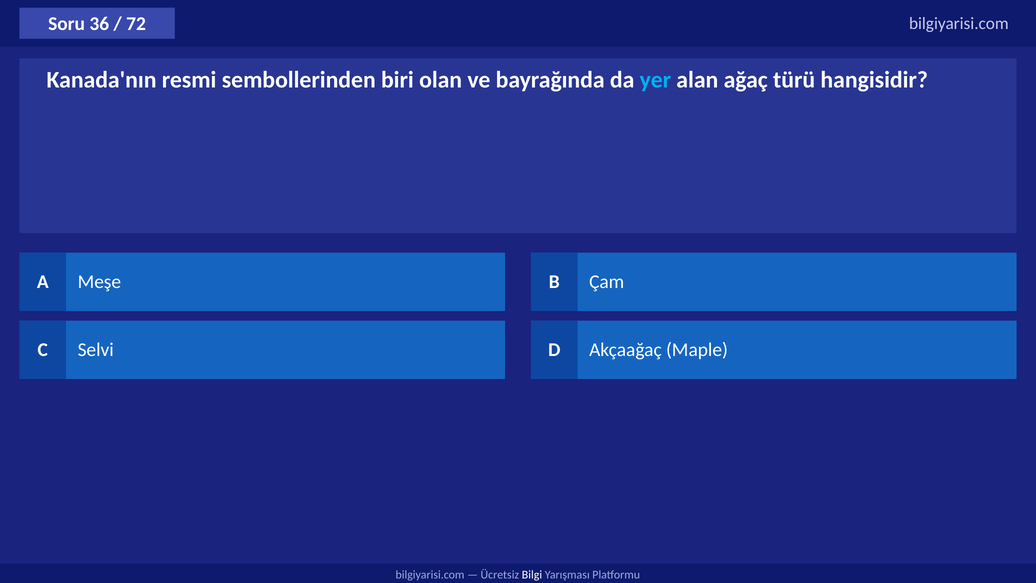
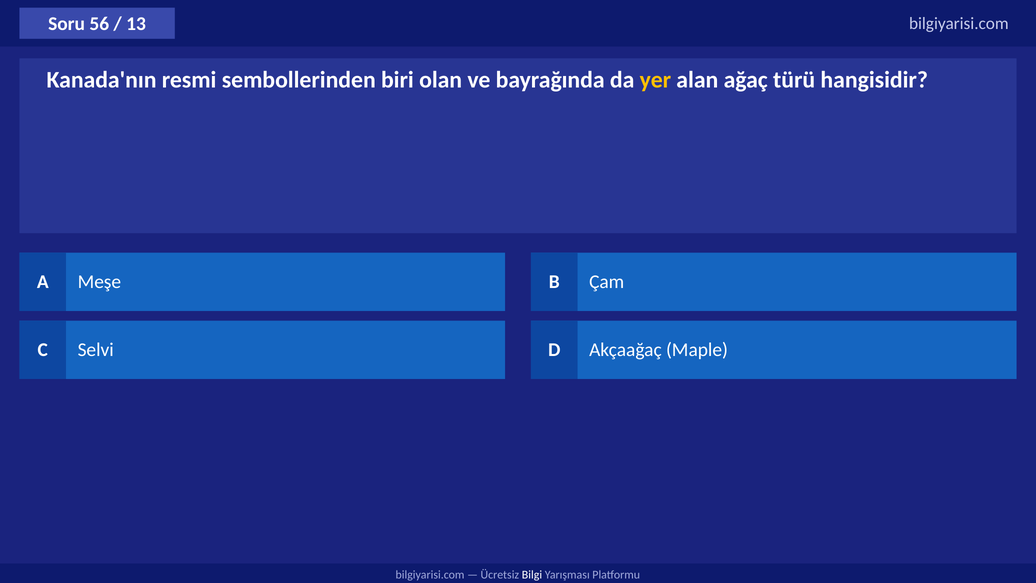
36: 36 -> 56 (99, 24)
72: 72 -> 13 (136, 24)
yer colour: light blue -> yellow (655, 80)
